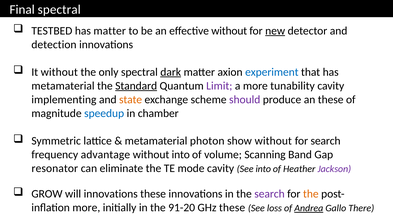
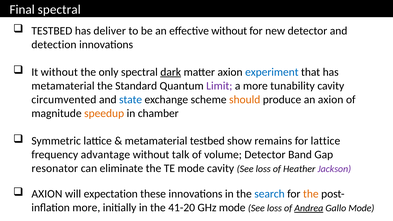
has matter: matter -> deliver (110, 31)
new underline: present -> none (275, 31)
Standard underline: present -> none (136, 86)
implementing: implementing -> circumvented (64, 100)
state colour: orange -> blue (131, 100)
should colour: purple -> orange (245, 100)
an these: these -> axion (331, 100)
speedup colour: blue -> orange (104, 113)
metamaterial photon: photon -> testbed (207, 141)
show without: without -> remains (273, 141)
for search: search -> lattice (325, 141)
without into: into -> talk (181, 155)
volume Scanning: Scanning -> Detector (265, 155)
into: into -> loss (263, 169)
GROW: GROW -> AXION (47, 194)
will innovations: innovations -> expectation (111, 194)
search colour: purple -> blue (270, 194)
91-20: 91-20 -> 41-20 (182, 208)
GHz these: these -> mode (232, 208)
Gallo There: There -> Mode (361, 208)
